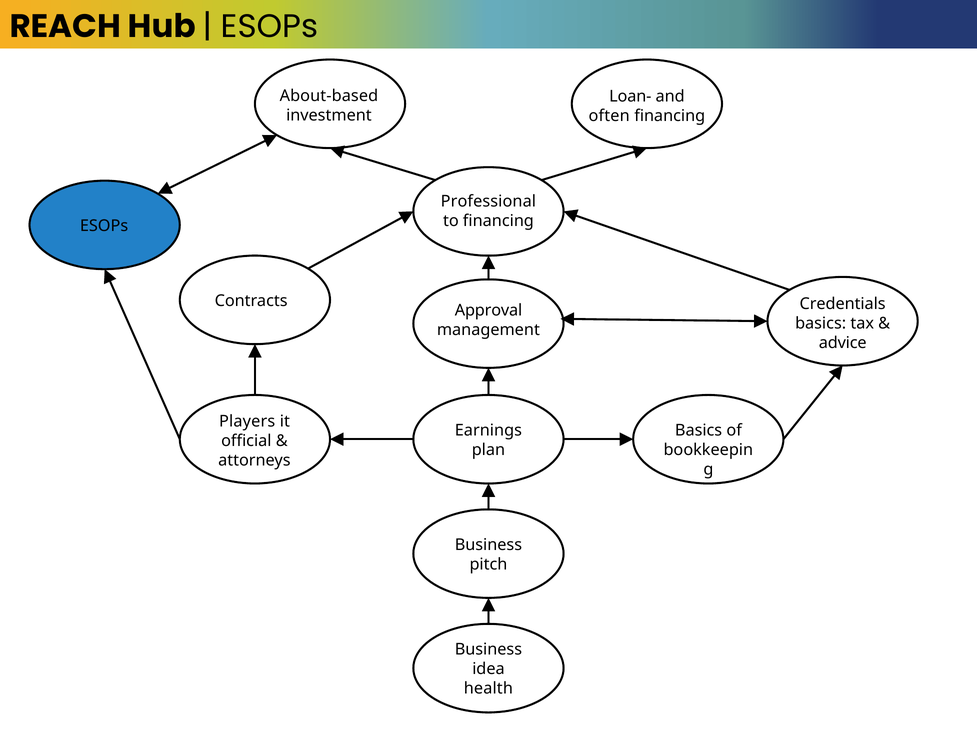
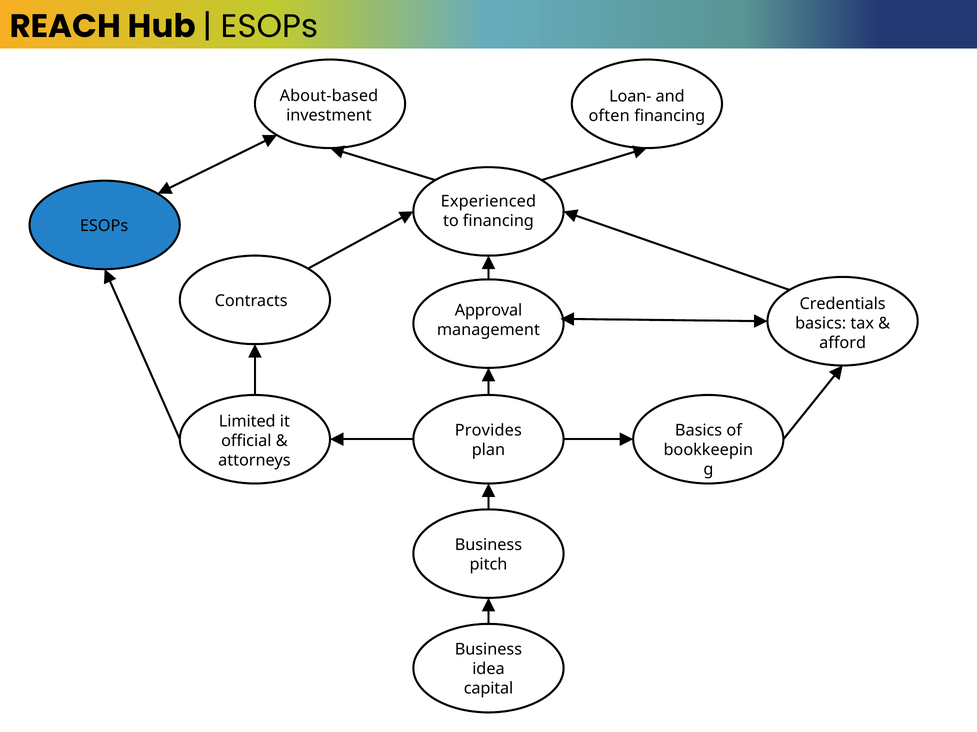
Professional: Professional -> Experienced (488, 201)
advice: advice -> afford (843, 343)
Players: Players -> Limited (247, 422)
Earnings: Earnings -> Provides (488, 431)
health: health -> capital (489, 689)
